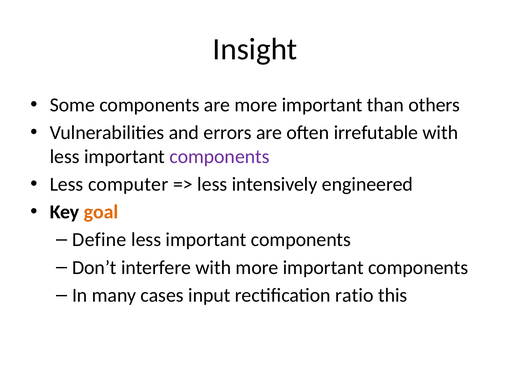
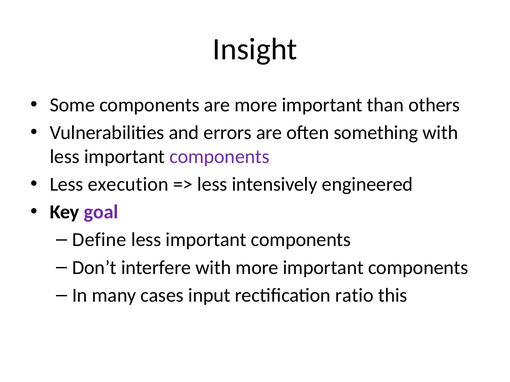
irrefutable: irrefutable -> something (376, 133)
computer: computer -> execution (128, 184)
goal colour: orange -> purple (101, 212)
